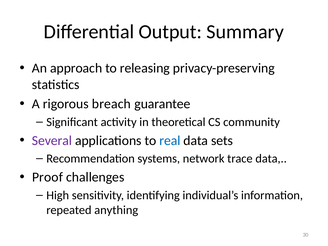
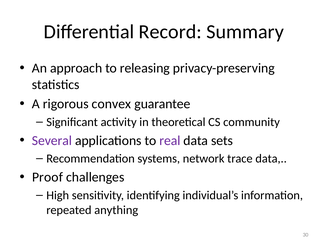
Output: Output -> Record (170, 32)
breach: breach -> convex (111, 104)
real colour: blue -> purple (170, 141)
